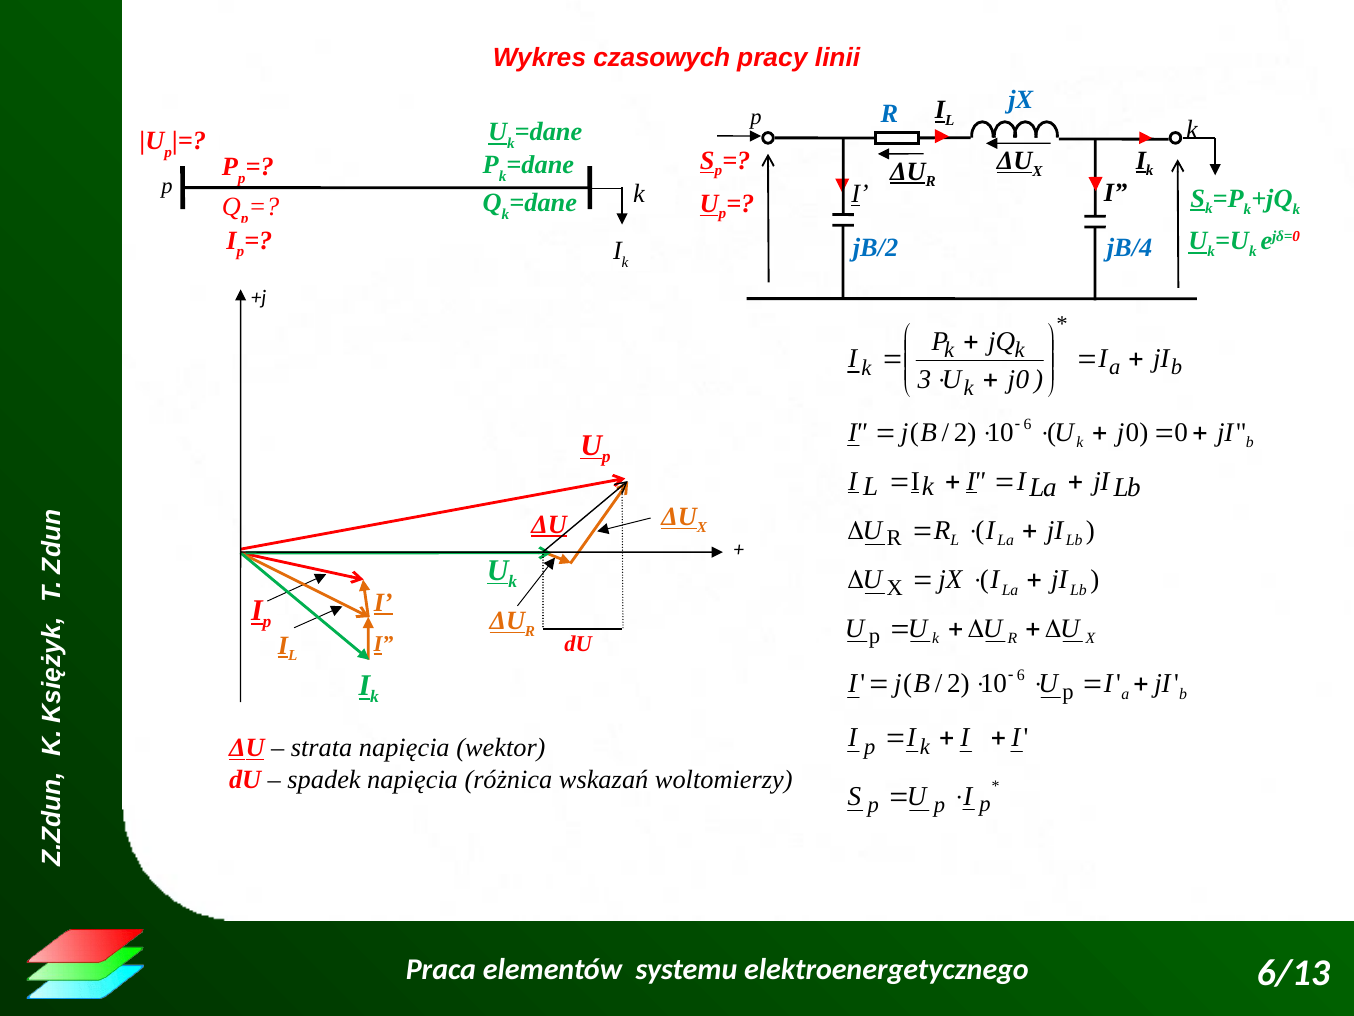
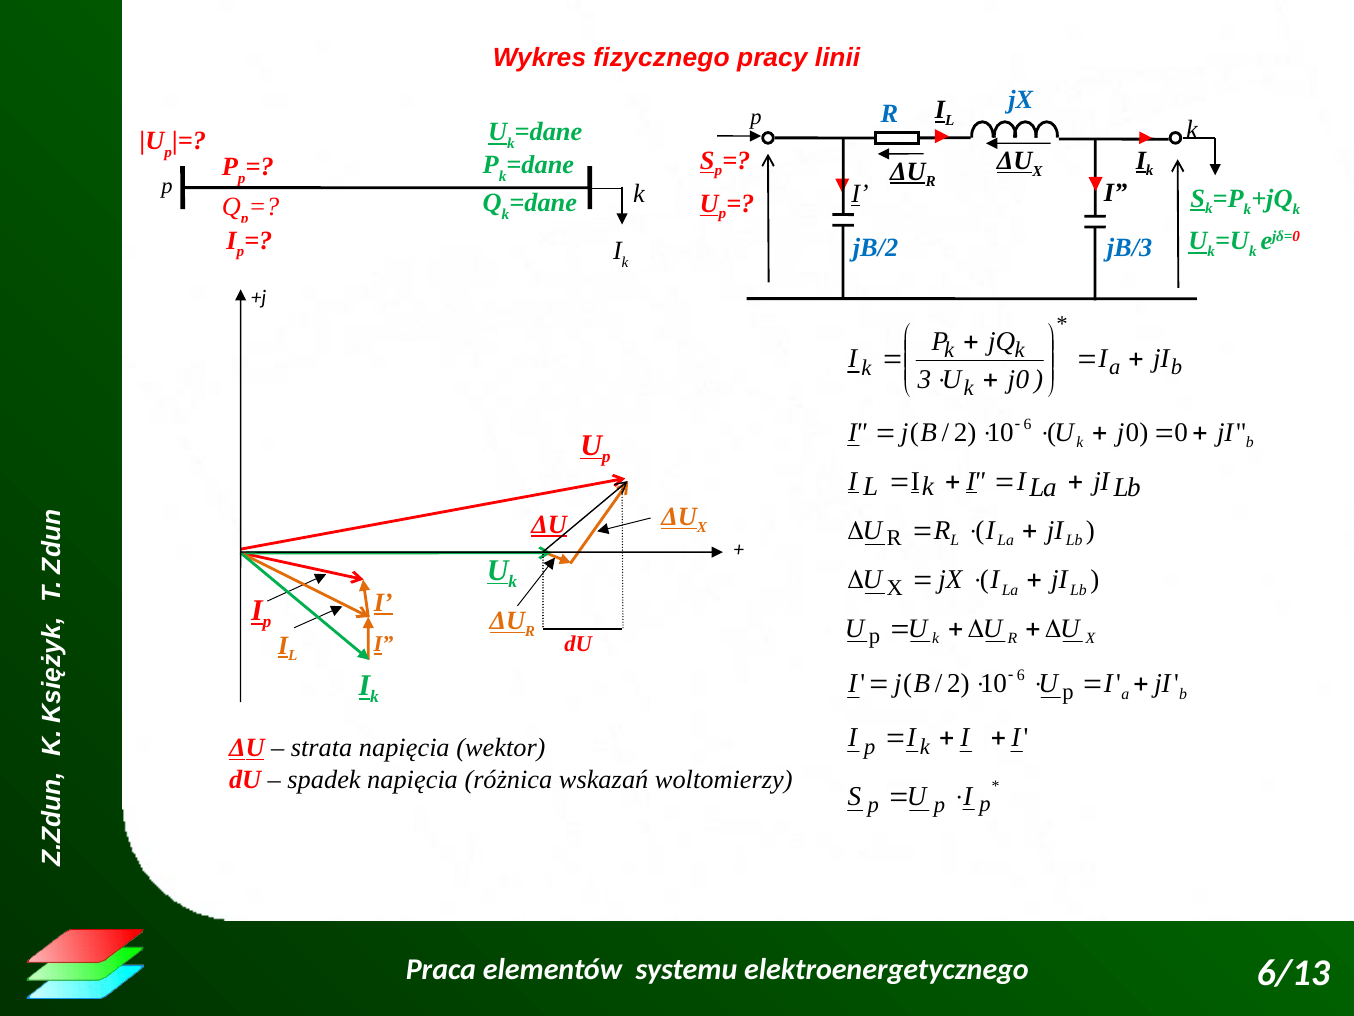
czasowych: czasowych -> fizycznego (662, 57)
jB/4: jB/4 -> jB/3 (1130, 248)
